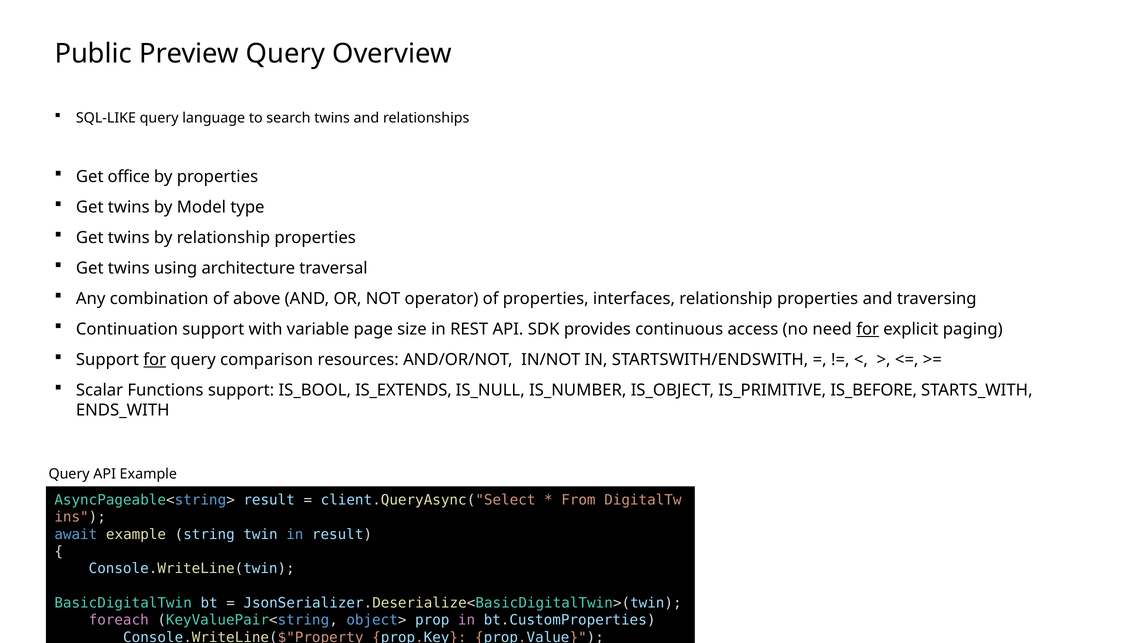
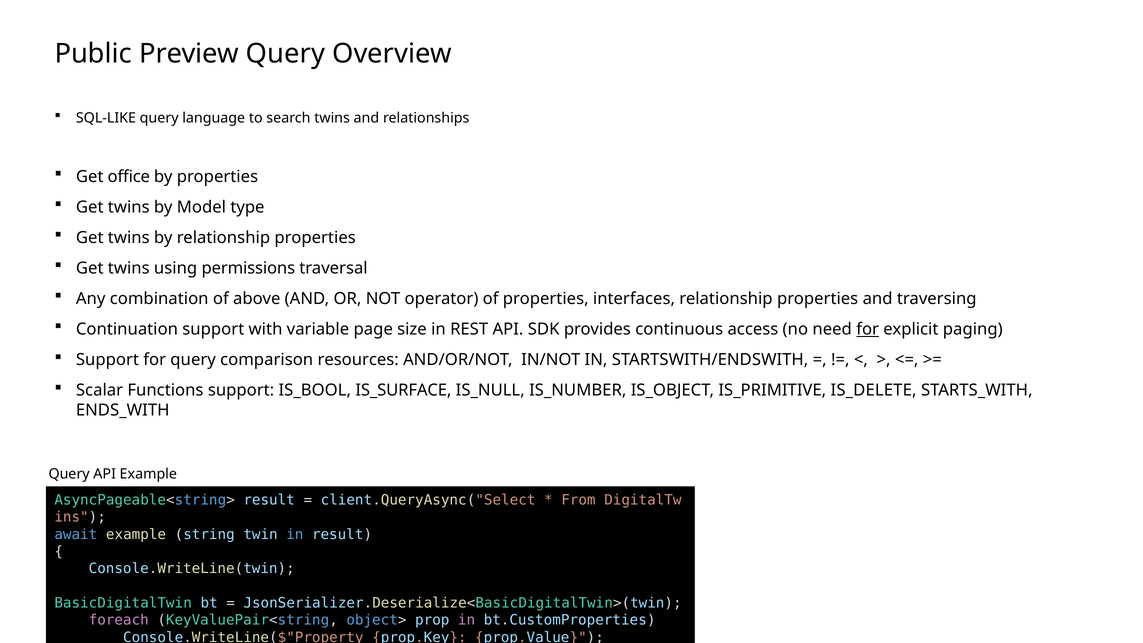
architecture: architecture -> permissions (248, 268)
for underline: present -> none (155, 360)
IS_EXTENDS: IS_EXTENDS -> IS_SURFACE (403, 390)
IS_BEFORE: IS_BEFORE -> IS_DELETE (874, 390)
